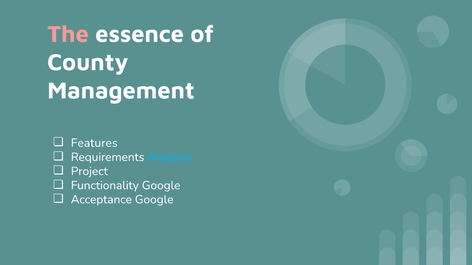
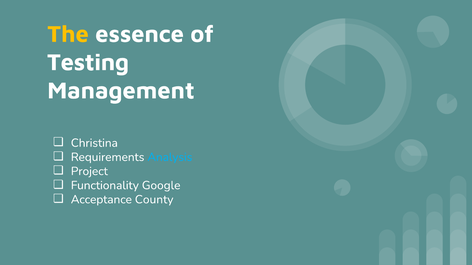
The colour: pink -> yellow (68, 34)
County: County -> Testing (88, 62)
Features: Features -> Christina (94, 143)
Acceptance Google: Google -> County (154, 200)
